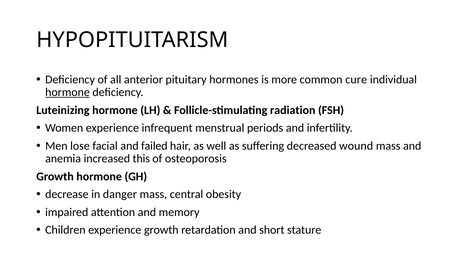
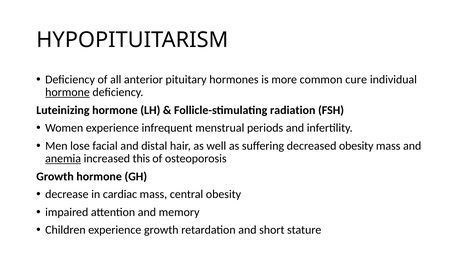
failed: failed -> distal (154, 146)
decreased wound: wound -> obesity (356, 146)
anemia underline: none -> present (63, 159)
danger: danger -> cardiac (120, 194)
